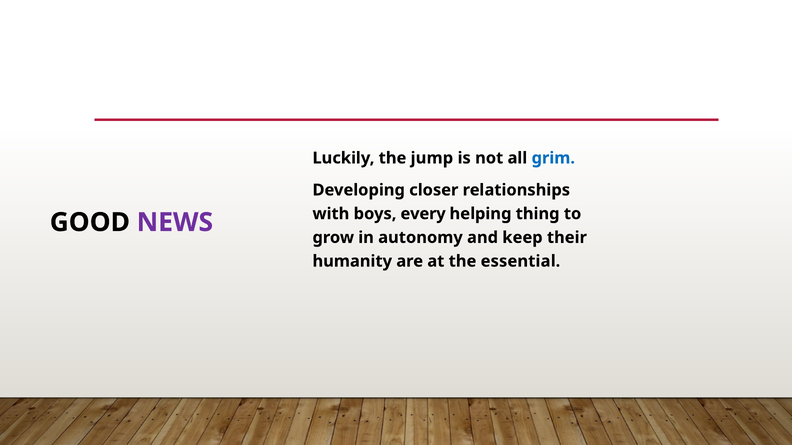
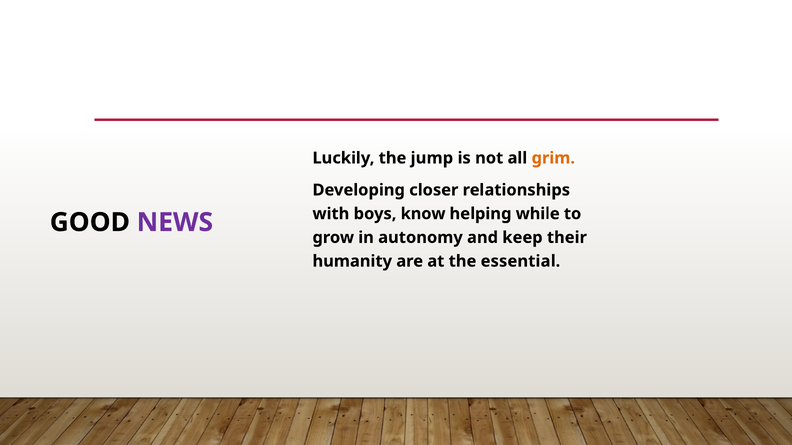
grim colour: blue -> orange (553, 158)
every: every -> know (423, 214)
thing: thing -> while (538, 214)
